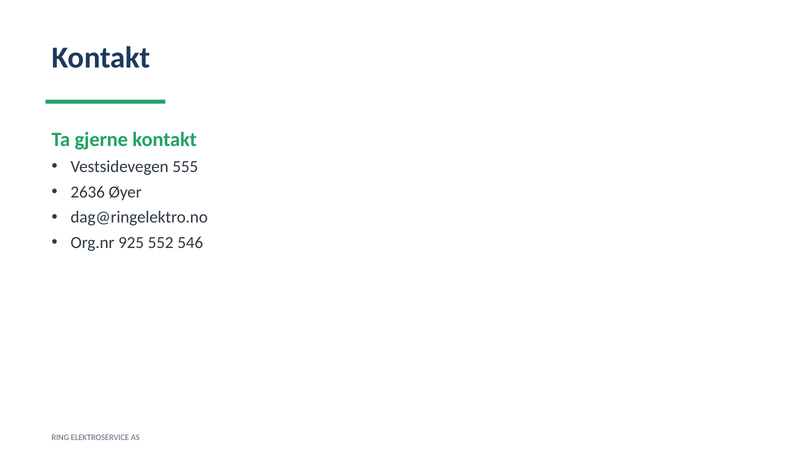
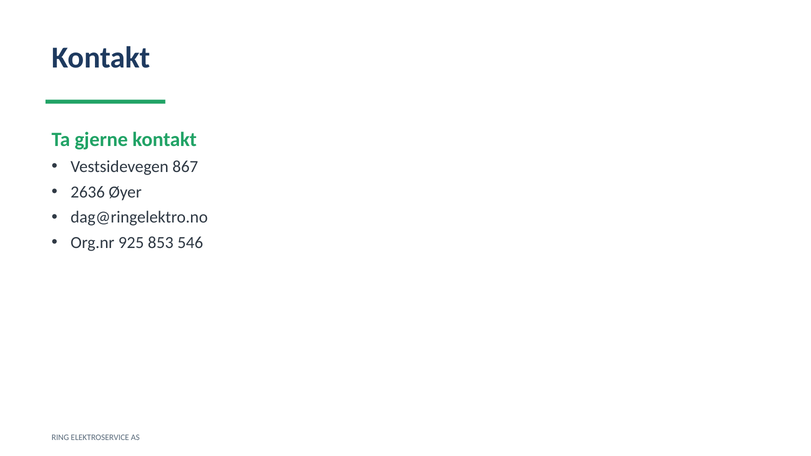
555: 555 -> 867 (185, 167)
552: 552 -> 853 (161, 243)
